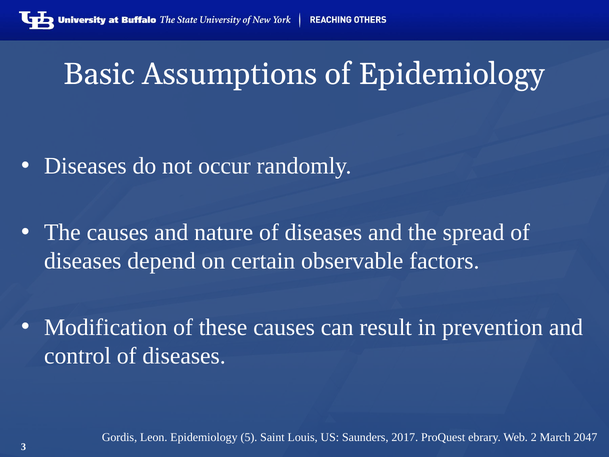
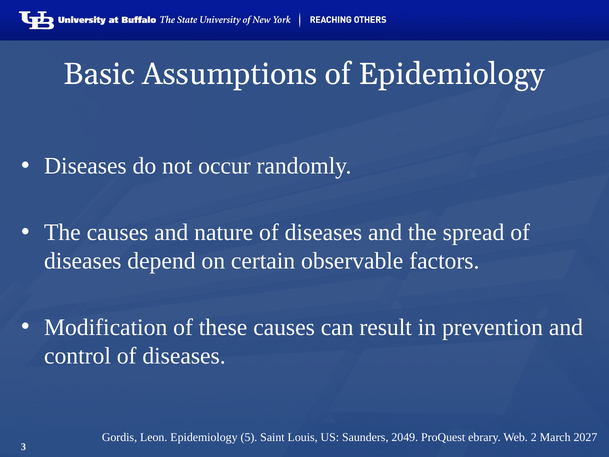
2017: 2017 -> 2049 (405, 437)
2047: 2047 -> 2027 (585, 437)
